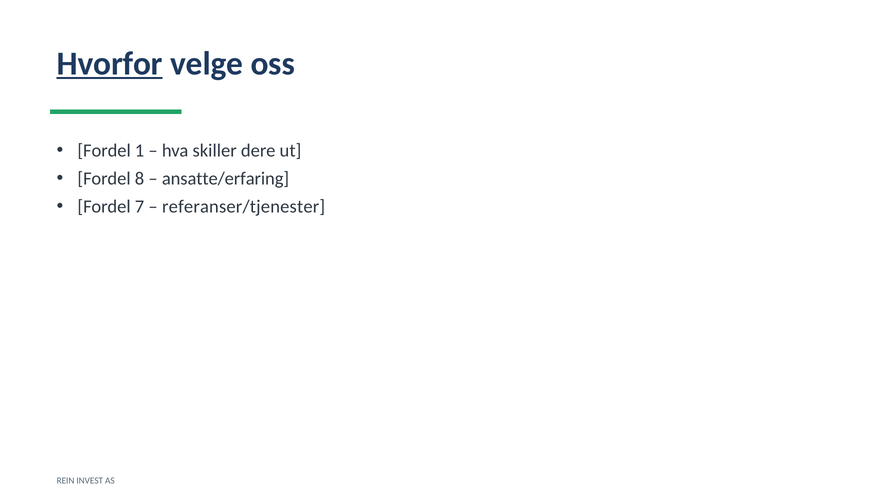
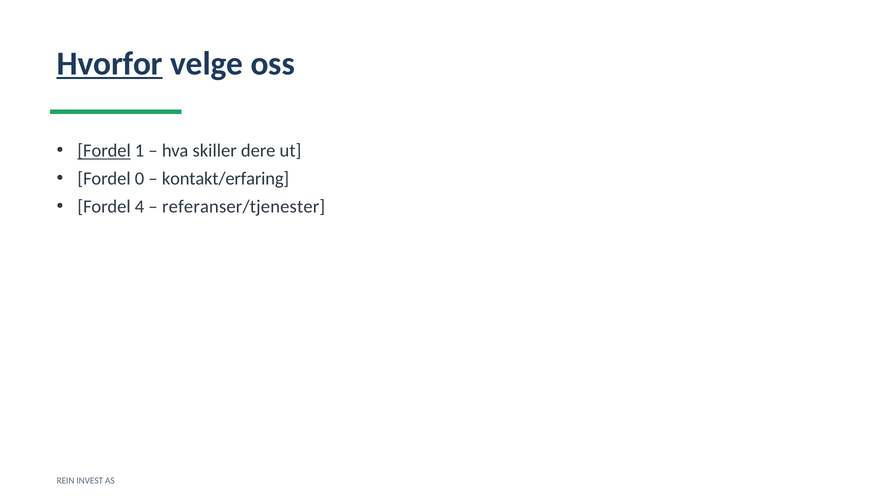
Fordel underline: none -> present (104, 151)
8: 8 -> 0 (140, 179)
ansatte/erfaring: ansatte/erfaring -> kontakt/erfaring (226, 179)
7: 7 -> 4 (140, 206)
